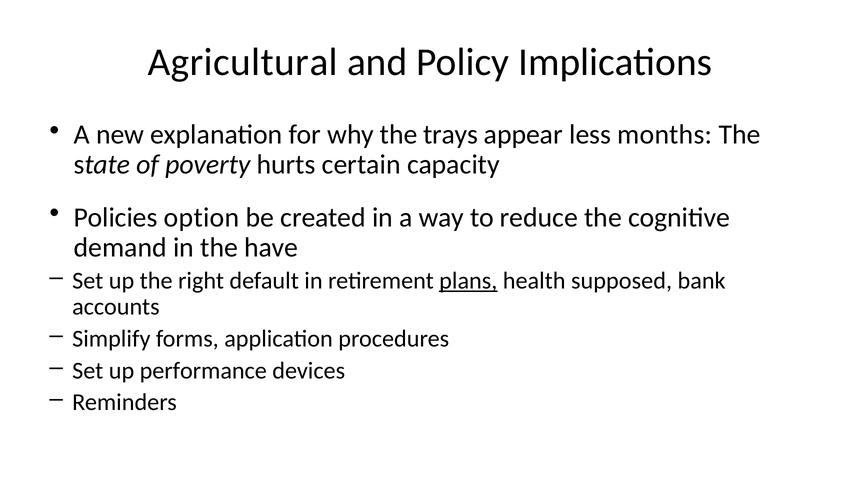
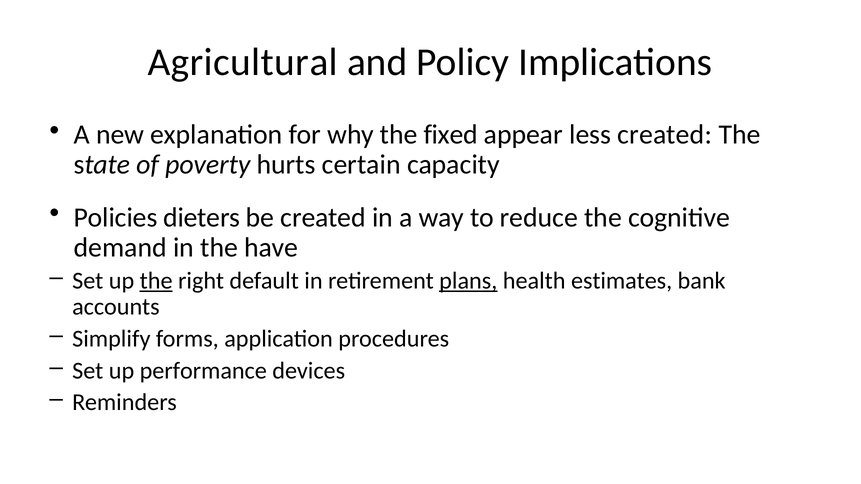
trays: trays -> fixed (451, 135)
less months: months -> created (665, 135)
option: option -> dieters (202, 218)
the underline: none -> present (156, 281)
supposed: supposed -> estimates (622, 281)
